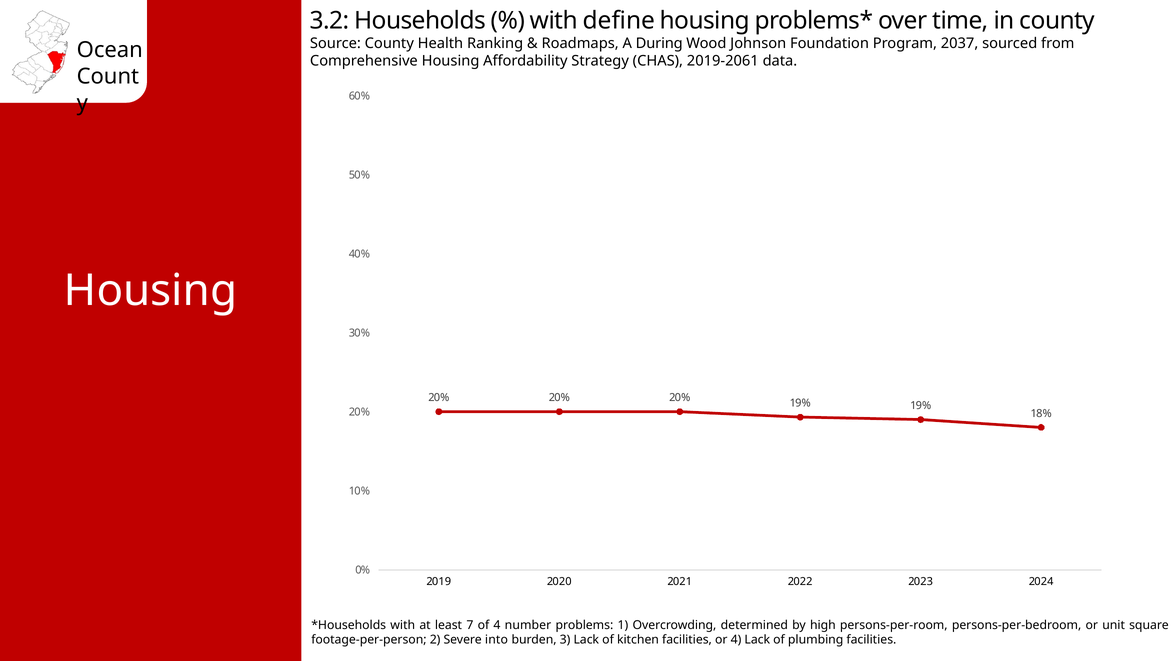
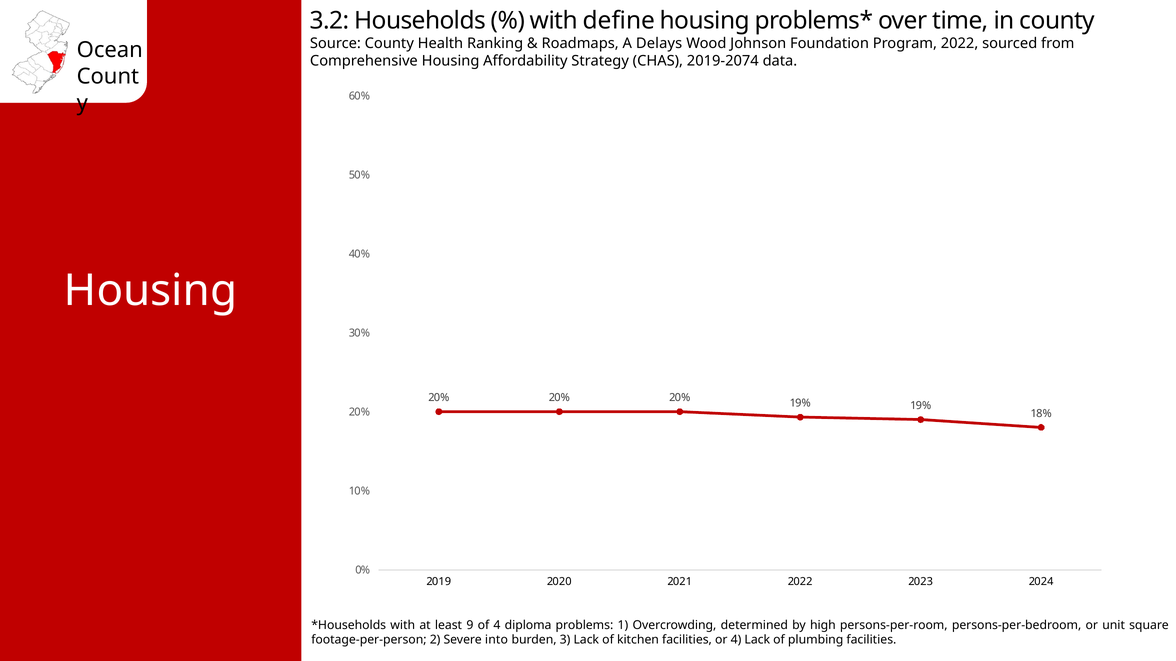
During: During -> Delays (659, 44)
Program 2037: 2037 -> 2022 (960, 44)
2019-2061: 2019-2061 -> 2019-2074 (723, 61)
7: 7 -> 9 (470, 625)
number: number -> diploma (528, 625)
